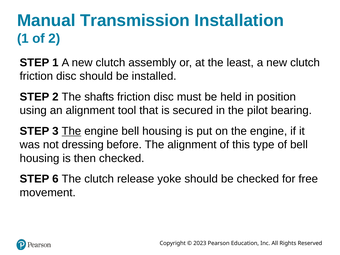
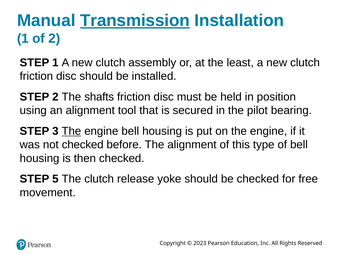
Transmission underline: none -> present (135, 21)
not dressing: dressing -> checked (83, 145)
6: 6 -> 5 (55, 179)
